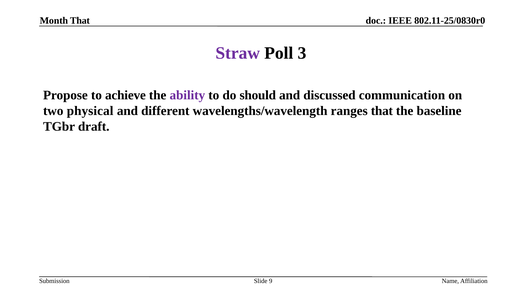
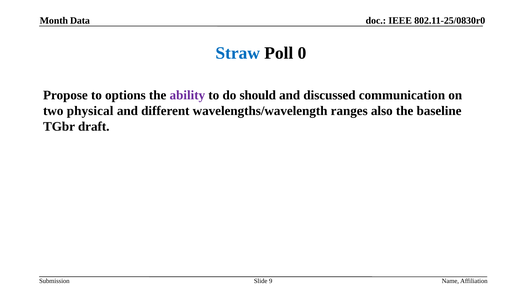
Month That: That -> Data (80, 21)
Straw colour: purple -> blue (238, 53)
3: 3 -> 0 (302, 53)
achieve: achieve -> options (125, 96)
ranges that: that -> also (382, 111)
